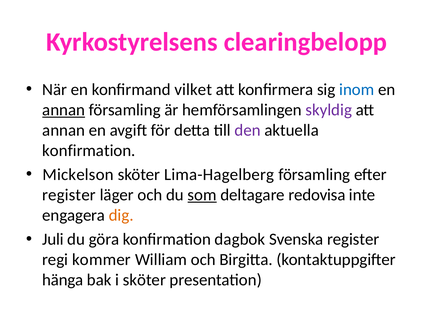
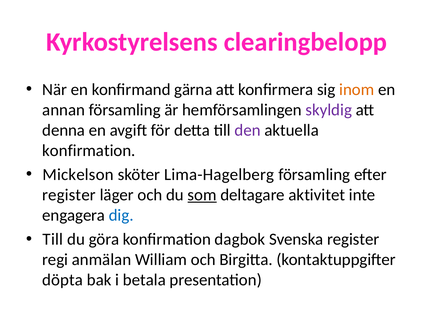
vilket: vilket -> gärna (193, 89)
inom colour: blue -> orange (357, 89)
annan underline: present -> none (64, 110)
annan: annan -> denna (64, 130)
redovisa: redovisa -> aktivitet (317, 195)
dig colour: orange -> blue (121, 215)
Juli: Juli -> Till (53, 239)
kommer: kommer -> anmälan (102, 259)
hänga: hänga -> döpta (63, 280)
i sköter: sköter -> betala (144, 280)
